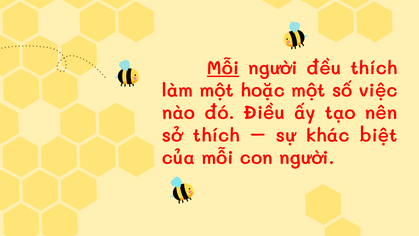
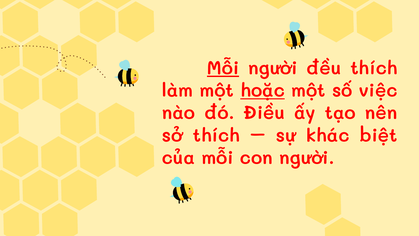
hoặc underline: none -> present (263, 91)
